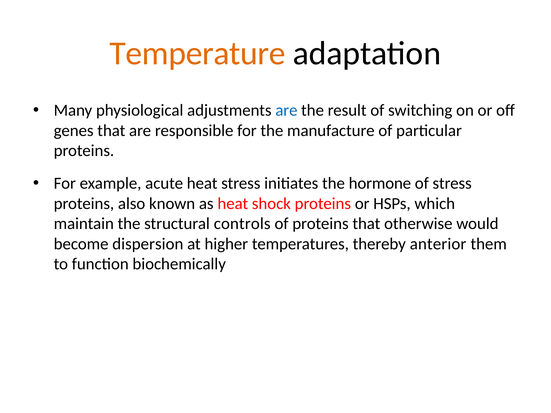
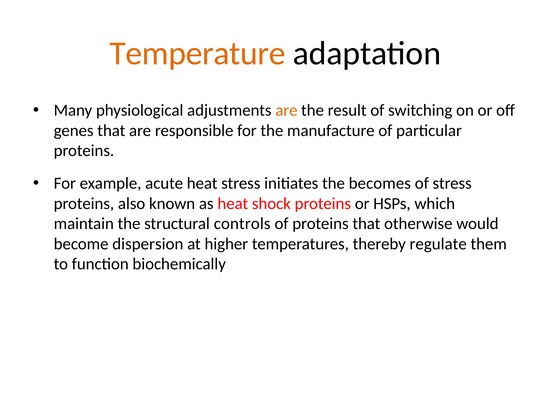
are colour: blue -> orange (286, 110)
hormone: hormone -> becomes (380, 183)
anterior: anterior -> regulate (438, 244)
